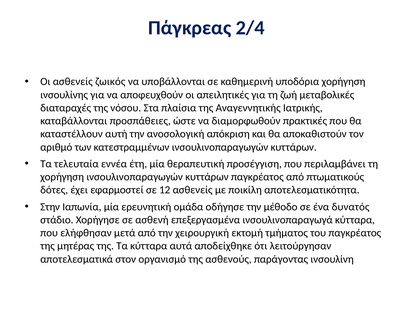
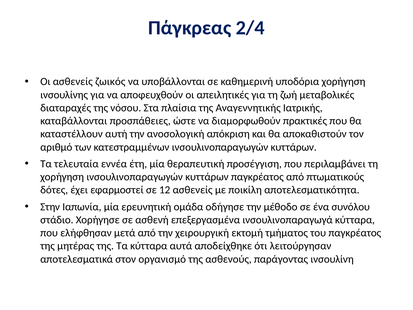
δυνατός: δυνατός -> συνόλου (351, 207)
